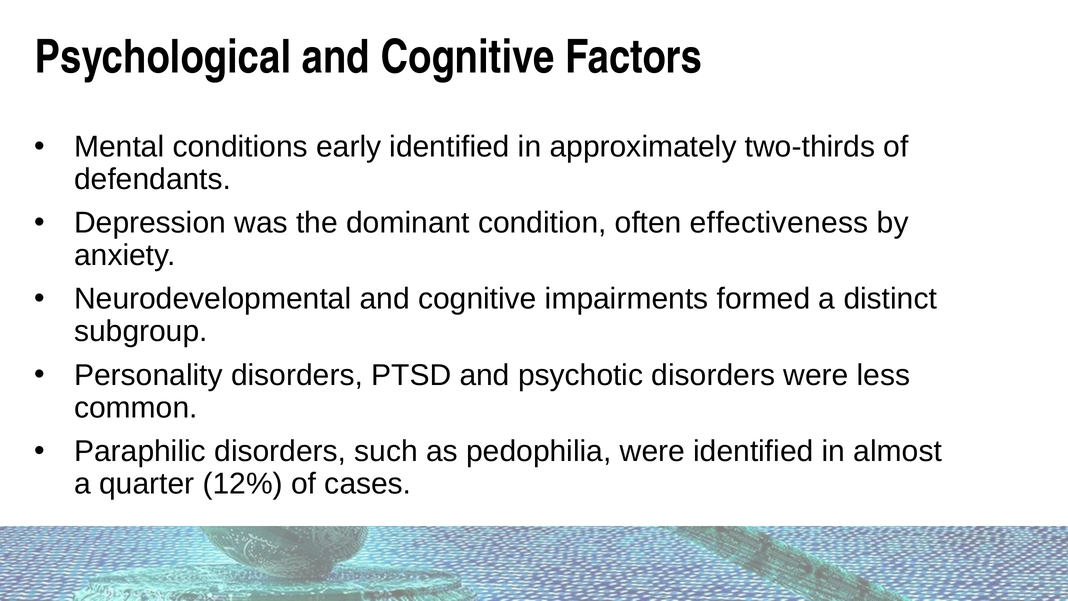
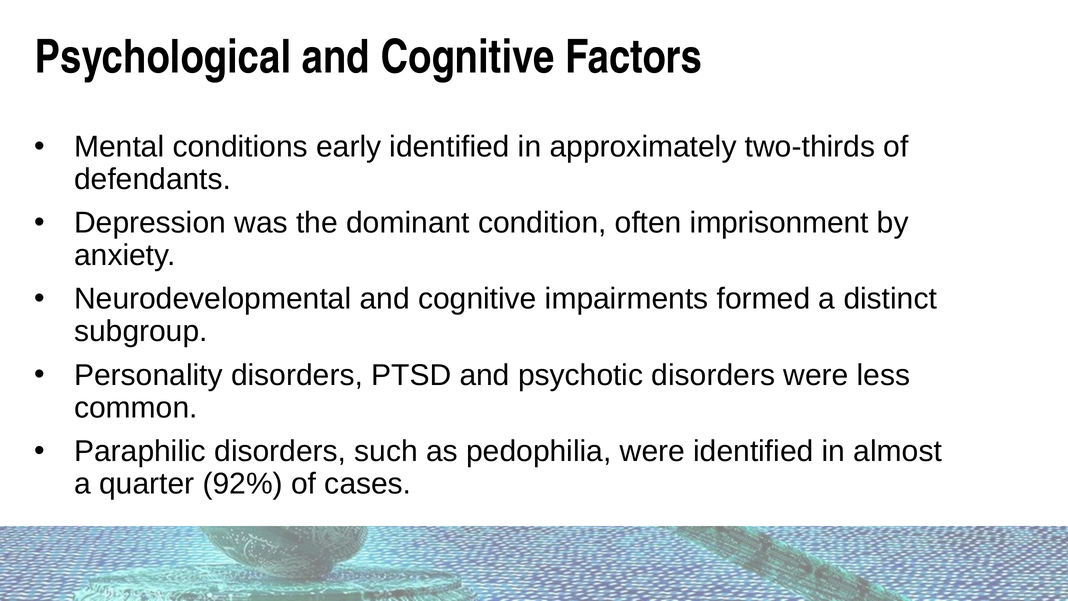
effectiveness: effectiveness -> imprisonment (779, 223)
12%: 12% -> 92% (243, 484)
